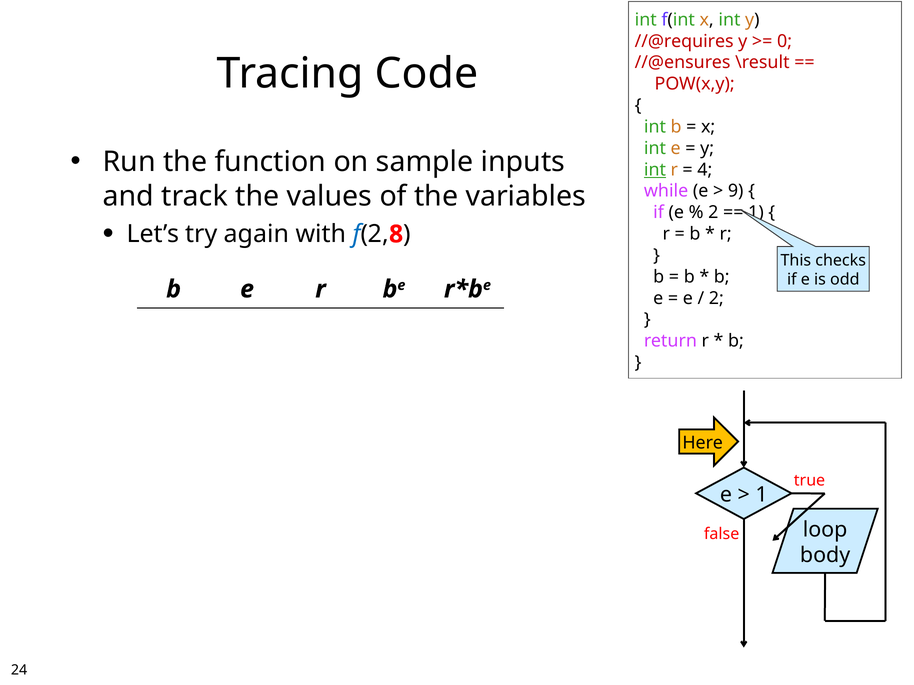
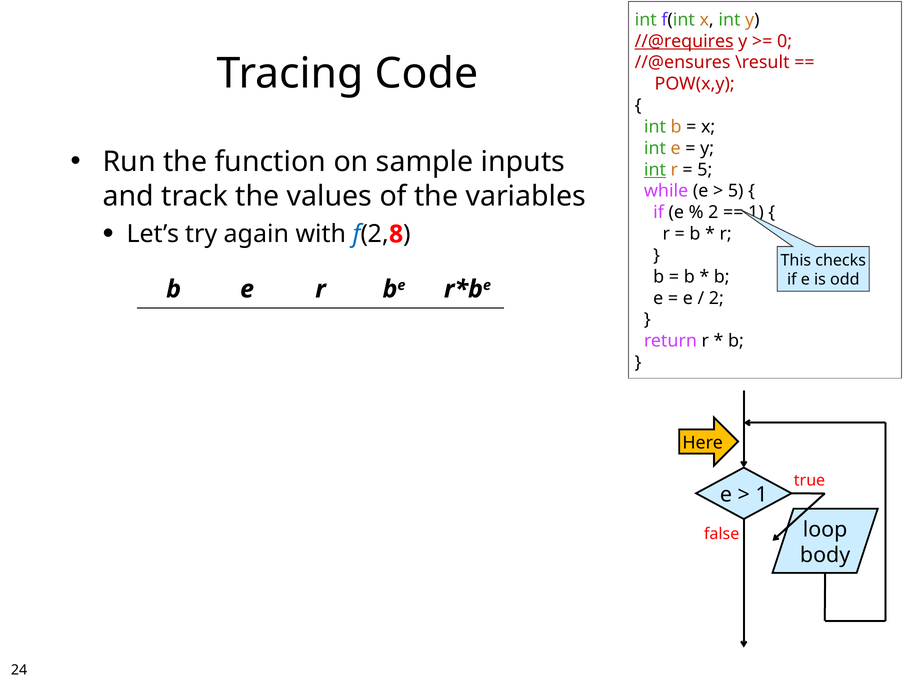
//@requires underline: none -> present (684, 41)
4: 4 -> 5 (705, 170)
9: 9 -> 5 (736, 191)
